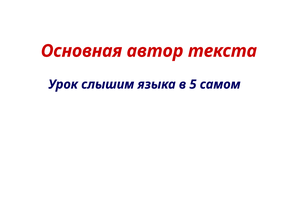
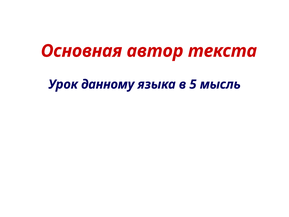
слышим: слышим -> данному (108, 84)
самом: самом -> мысль (220, 84)
